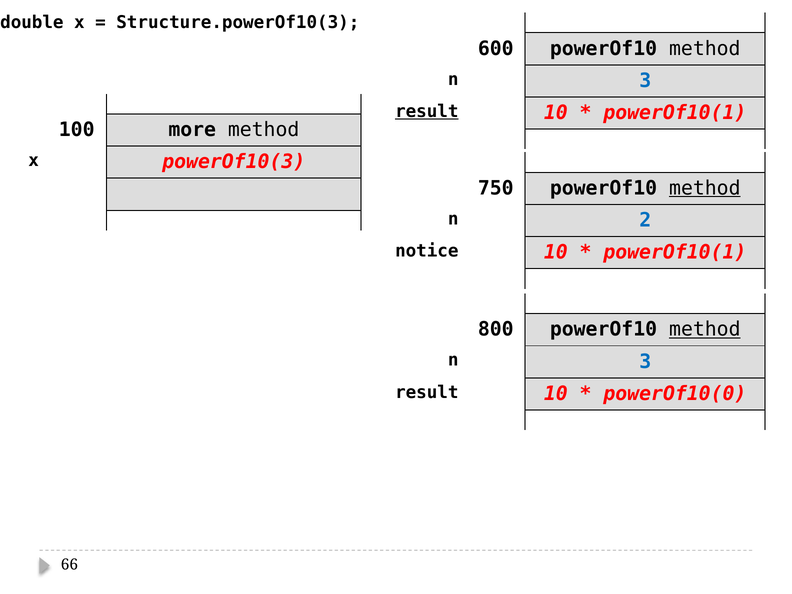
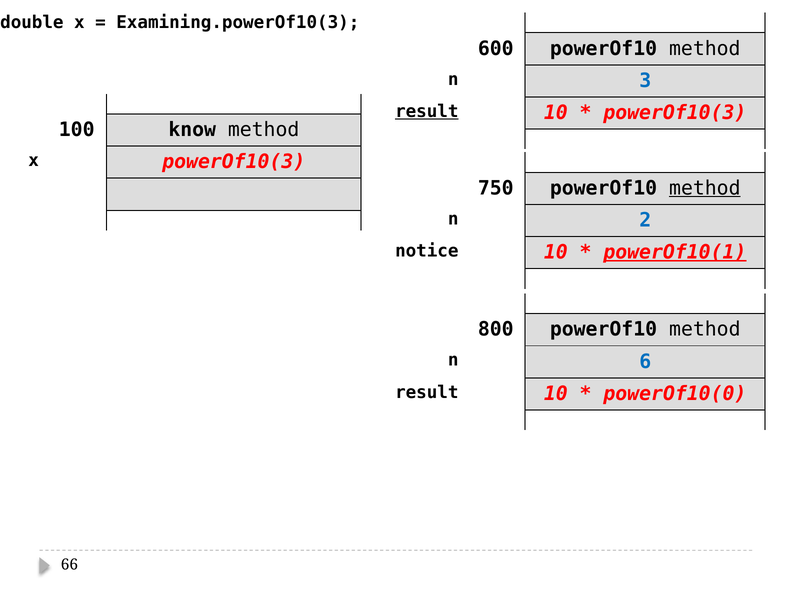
Structure.powerOf10(3: Structure.powerOf10(3 -> Examining.powerOf10(3 (238, 22)
powerOf10(1: powerOf10(1 -> powerOf10(3 (675, 113)
more: more -> know (192, 130)
powerOf10(1 underline: none -> present (675, 252)
method underline: present -> none (705, 329)
3: 3 -> 6 (645, 361)
